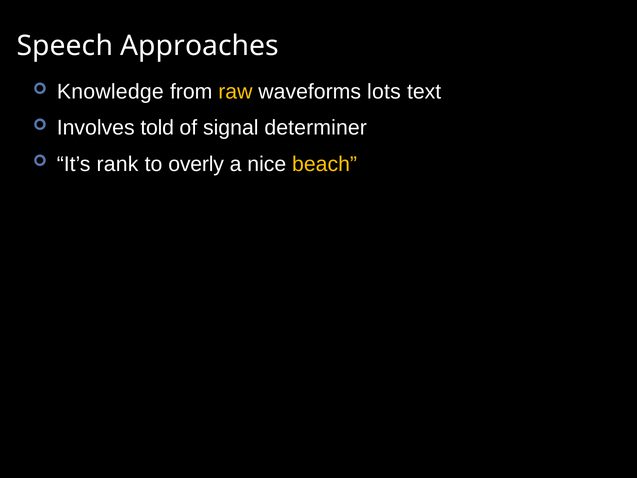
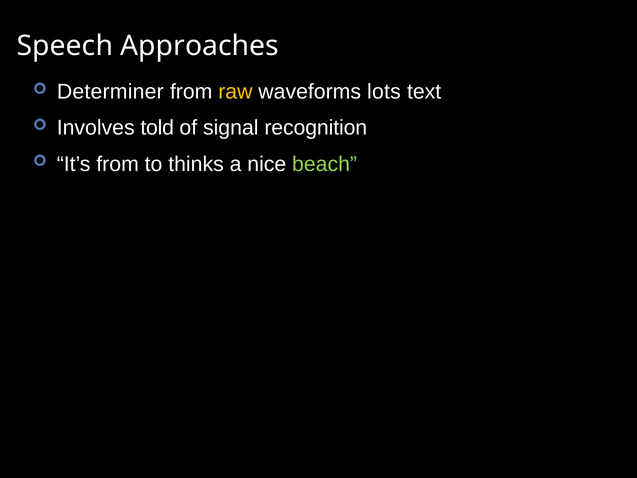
Knowledge: Knowledge -> Determiner (110, 92)
determiner: determiner -> recognition (316, 128)
It’s rank: rank -> from (118, 164)
overly: overly -> thinks (196, 164)
beach colour: yellow -> light green (325, 164)
